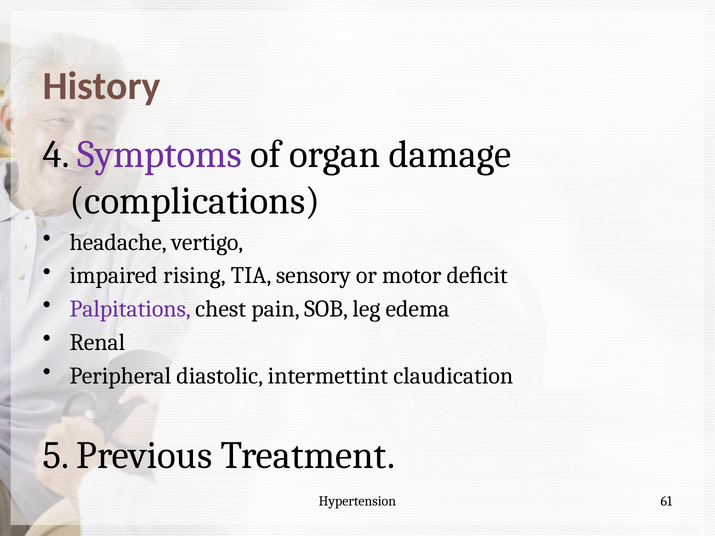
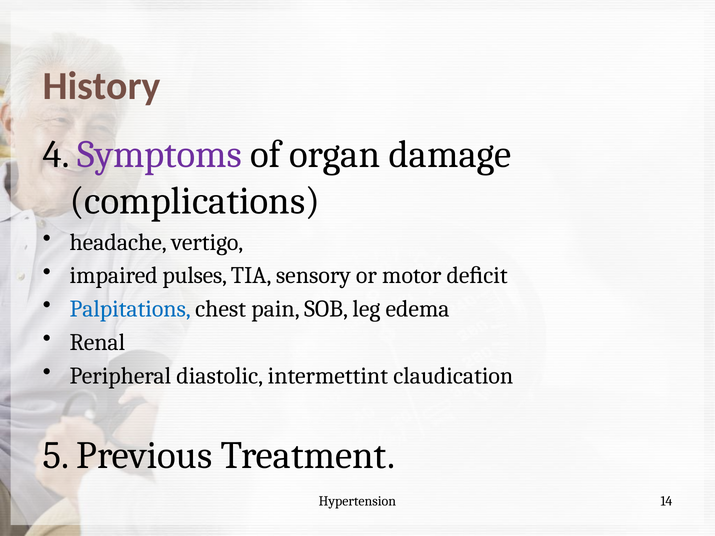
rising: rising -> pulses (195, 276)
Palpitations colour: purple -> blue (130, 309)
61: 61 -> 14 (666, 501)
